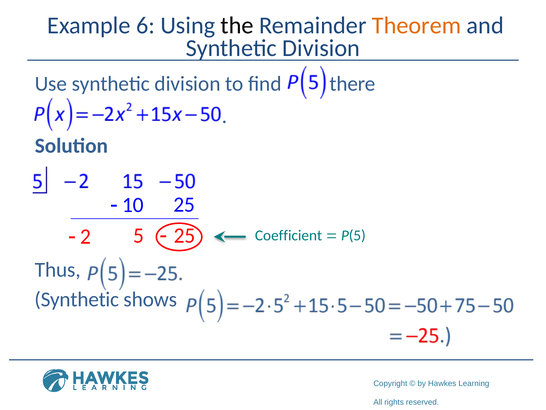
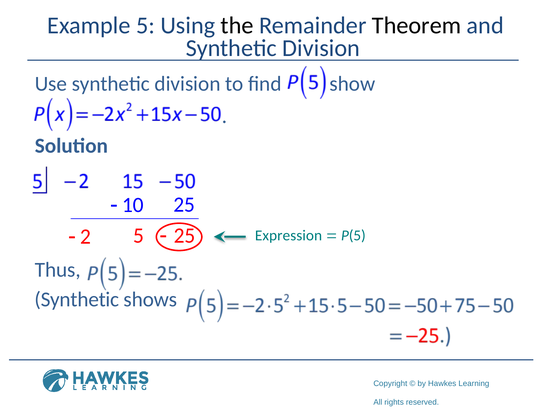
Example 6: 6 -> 5 (145, 25)
Theorem colour: orange -> black (417, 25)
there: there -> show (352, 84)
Coefficient: Coefficient -> Expression (289, 235)
